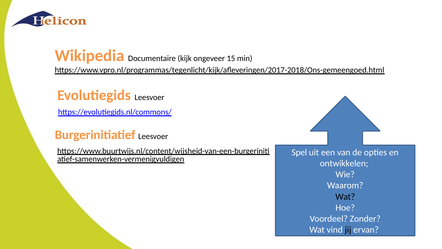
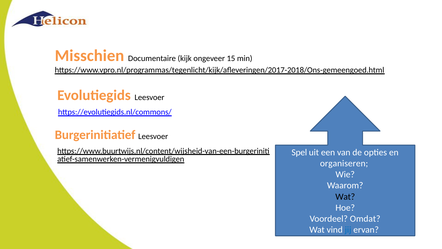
Wikipedia: Wikipedia -> Misschien (90, 56)
ontwikkelen: ontwikkelen -> organiseren (344, 163)
Zonder: Zonder -> Omdat (365, 218)
jij colour: black -> blue (348, 229)
